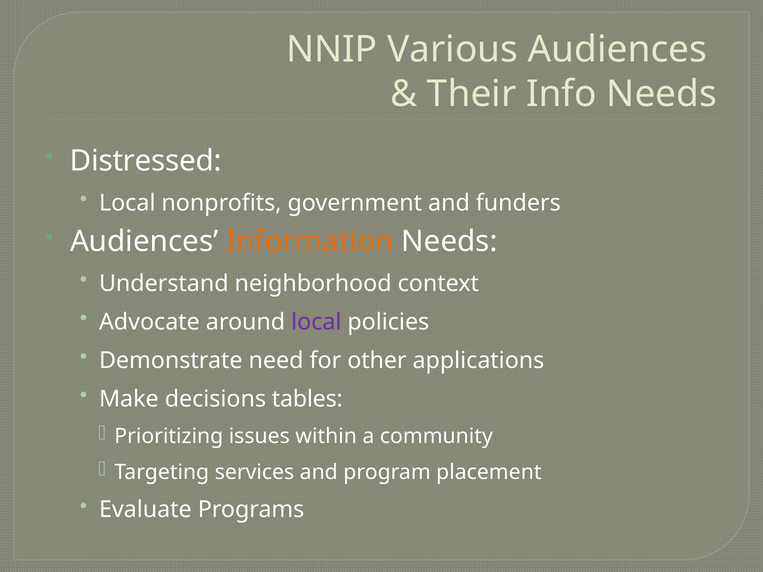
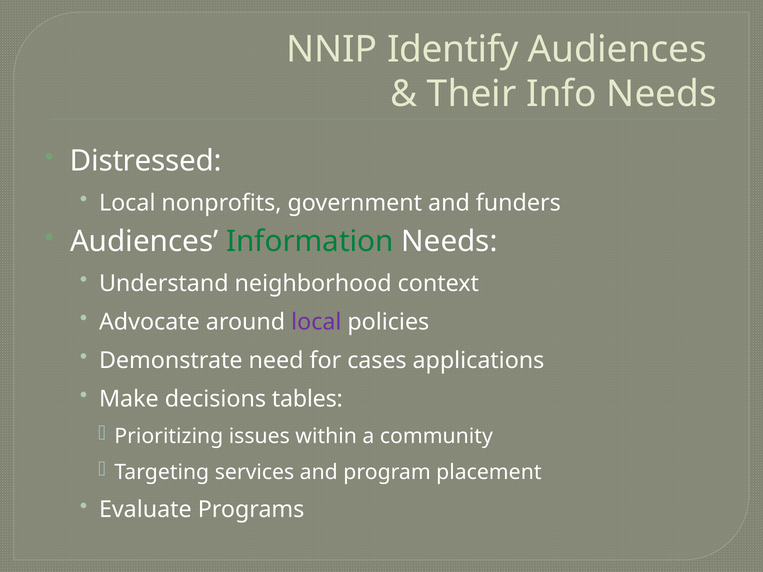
Various: Various -> Identify (453, 50)
Information colour: orange -> green (310, 242)
other: other -> cases (377, 361)
